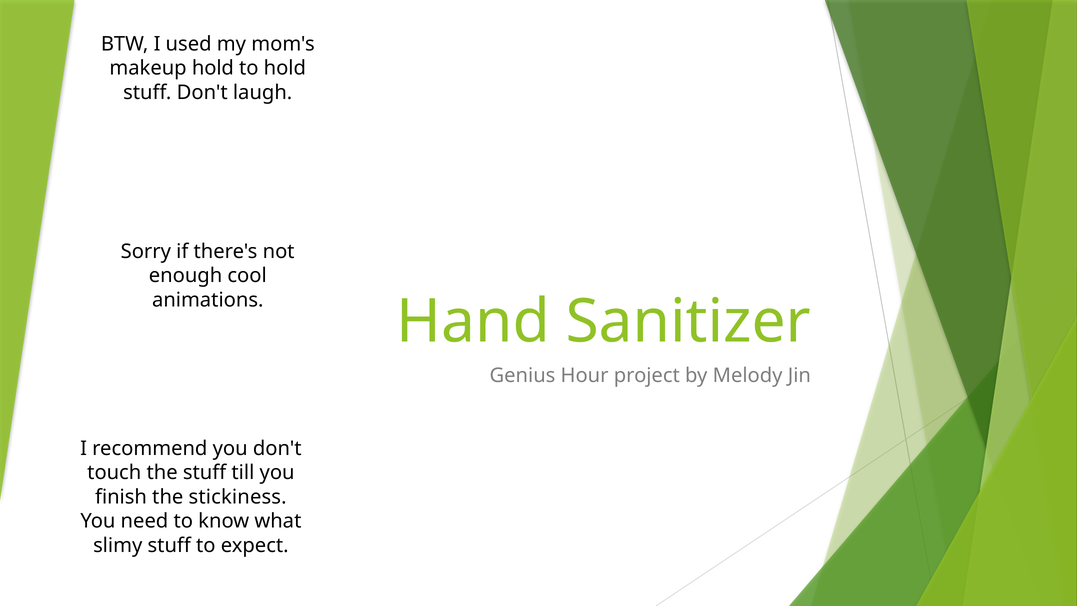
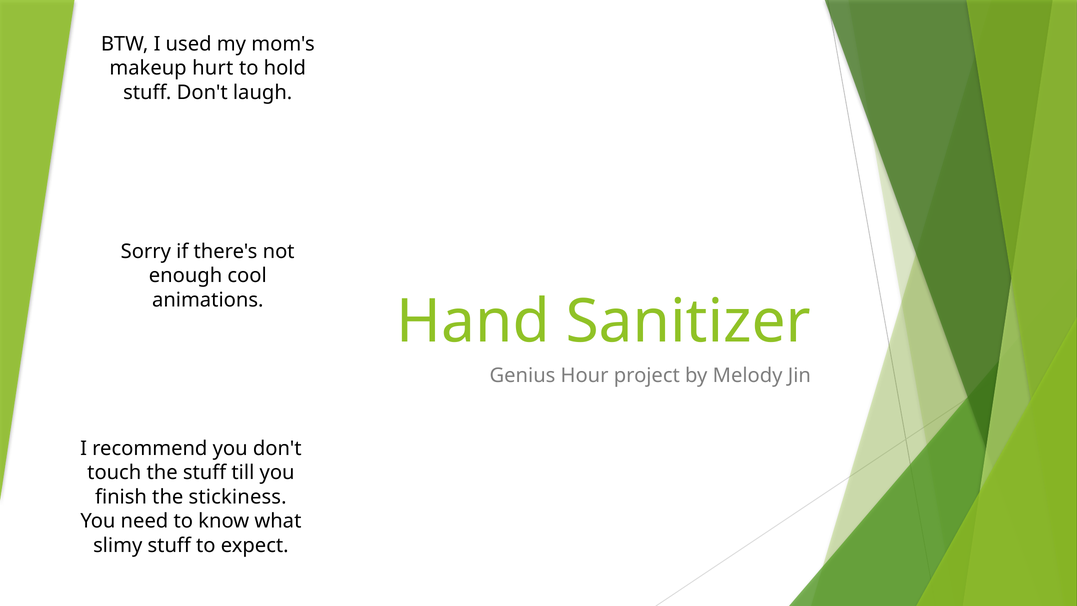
makeup hold: hold -> hurt (213, 68)
